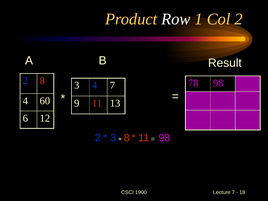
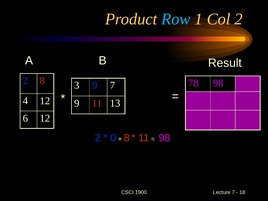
Row colour: white -> light blue (176, 19)
3 4: 4 -> 9 (95, 85)
4 60: 60 -> 12 (45, 101)
3: 3 -> 0 (113, 138)
